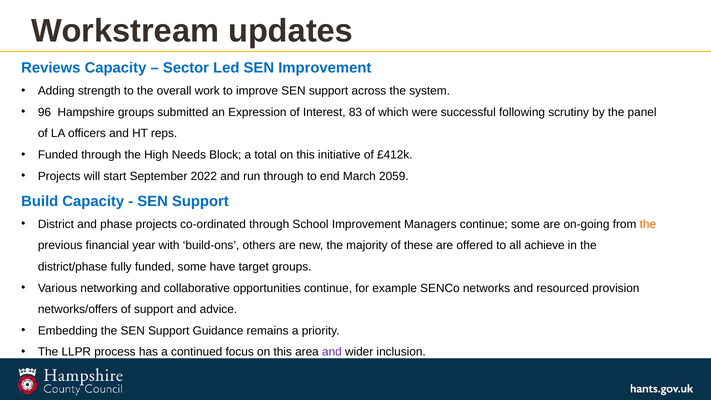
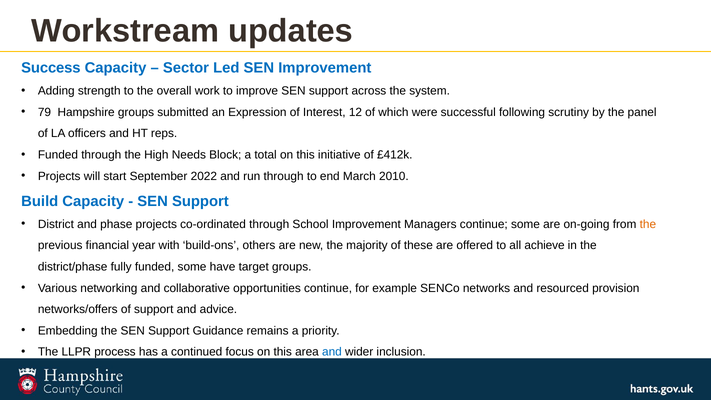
Reviews: Reviews -> Success (51, 68)
96: 96 -> 79 (44, 112)
83: 83 -> 12 (355, 112)
2059: 2059 -> 2010 (394, 176)
and colour: purple -> blue (332, 352)
